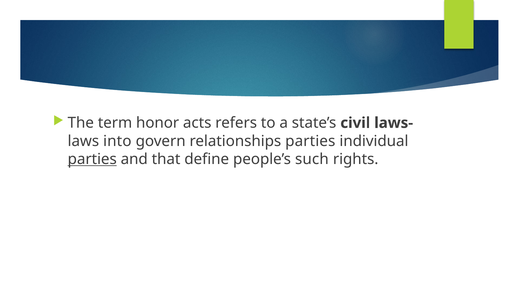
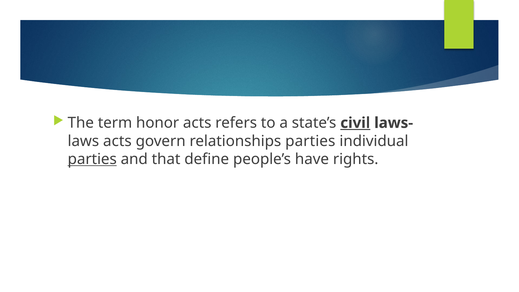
civil underline: none -> present (355, 123)
laws into: into -> acts (117, 141)
such: such -> have (312, 159)
